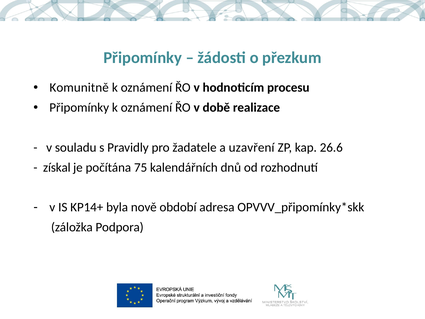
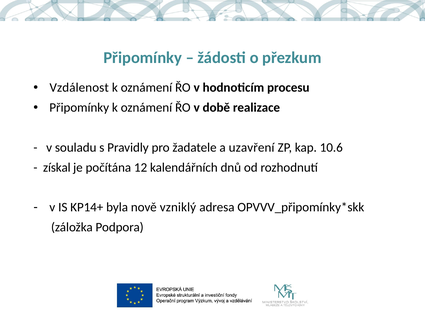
Komunitně: Komunitně -> Vzdálenost (79, 88)
26.6: 26.6 -> 10.6 (331, 147)
75: 75 -> 12 (141, 167)
období: období -> vzniklý (178, 207)
